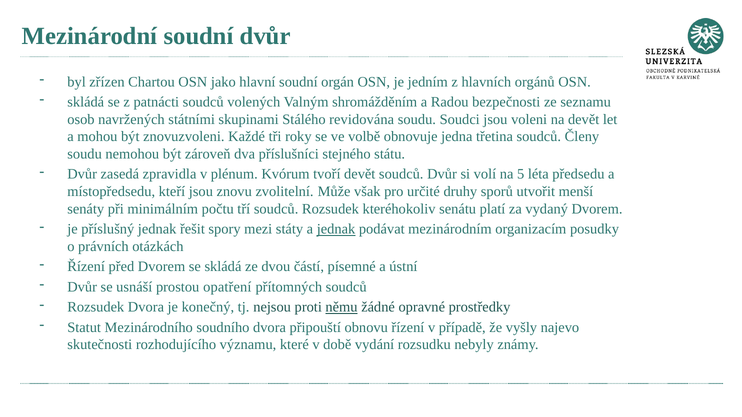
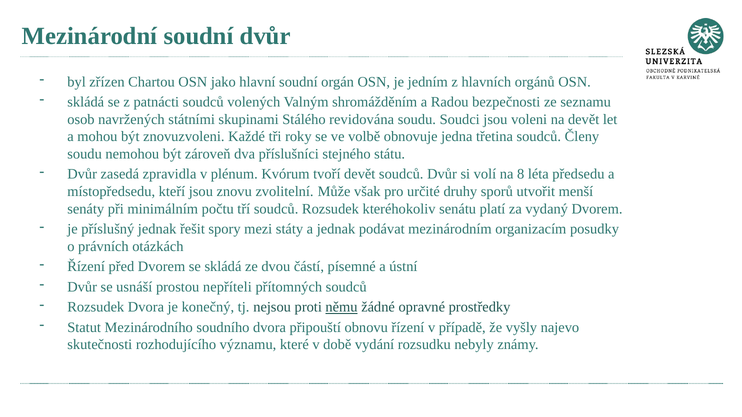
5: 5 -> 8 (521, 174)
jednak underline: present -> none (336, 229)
opatření: opatření -> nepříteli (227, 287)
